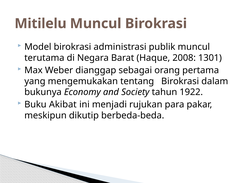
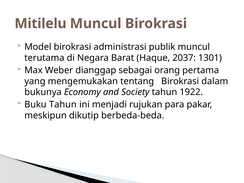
2008: 2008 -> 2037 (184, 58)
Buku Akibat: Akibat -> Tahun (63, 105)
